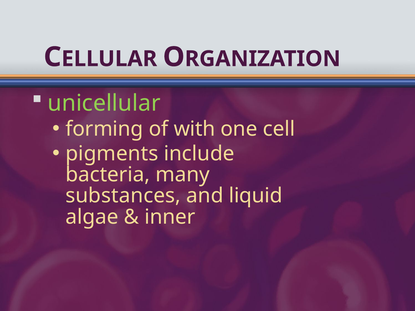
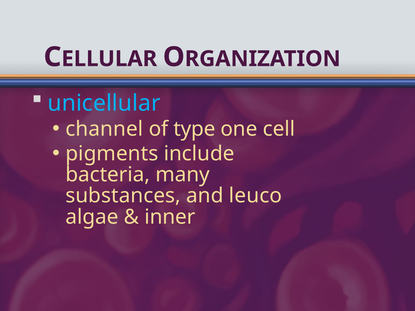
unicellular colour: light green -> light blue (104, 103)
forming: forming -> channel (104, 129)
with: with -> type (194, 129)
liquid: liquid -> leuco (256, 196)
